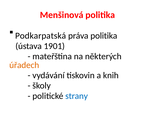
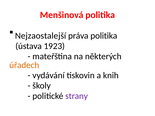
Podkarpatská: Podkarpatská -> Nejzaostalejší (41, 36)
1901: 1901 -> 1923 (54, 46)
strany colour: blue -> purple (77, 96)
